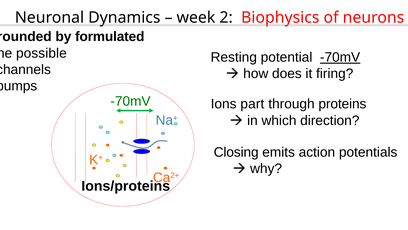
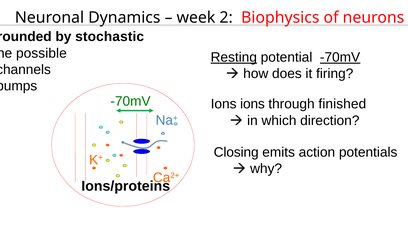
formulated: formulated -> stochastic (110, 37)
Resting underline: none -> present (234, 57)
Ions part: part -> ions (252, 104)
proteins: proteins -> finished (342, 104)
